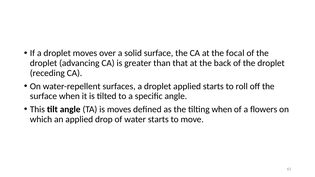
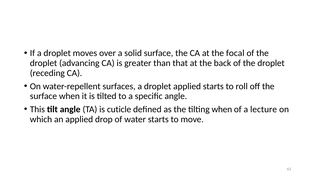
is moves: moves -> cuticle (119, 109)
flowers: flowers -> lecture (264, 109)
